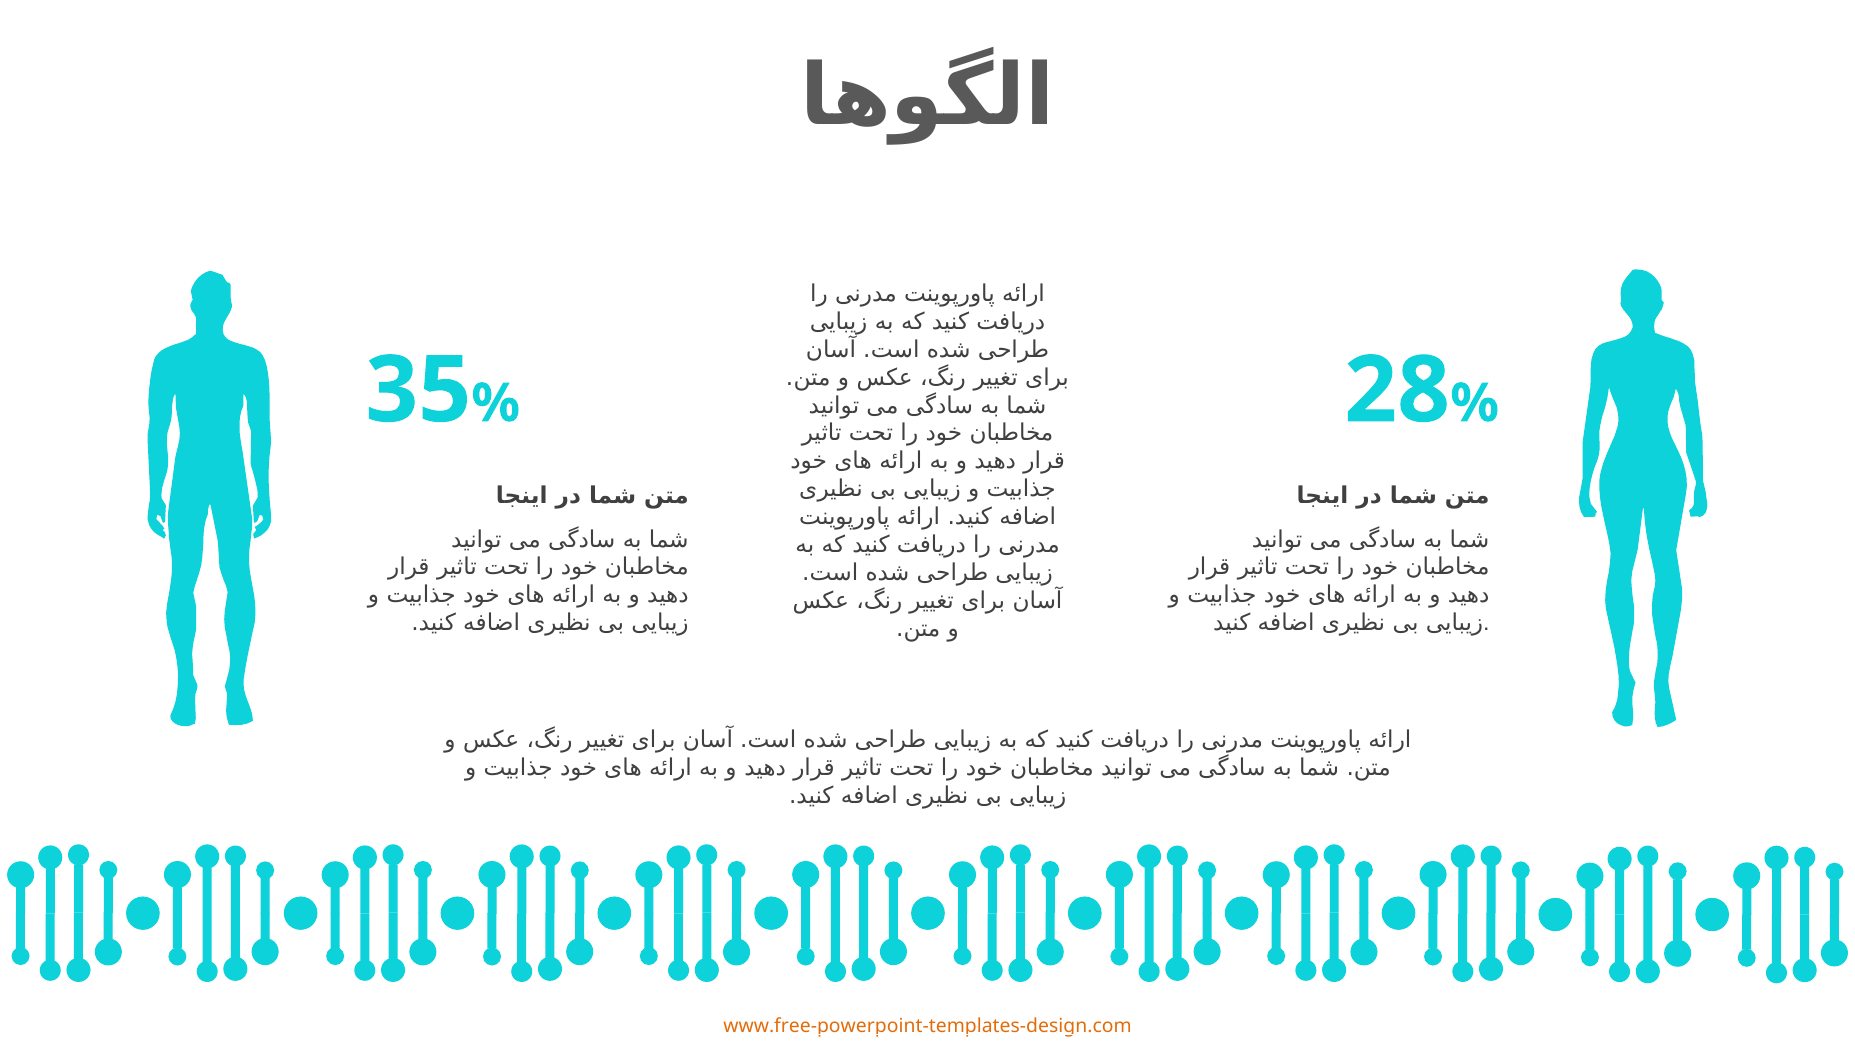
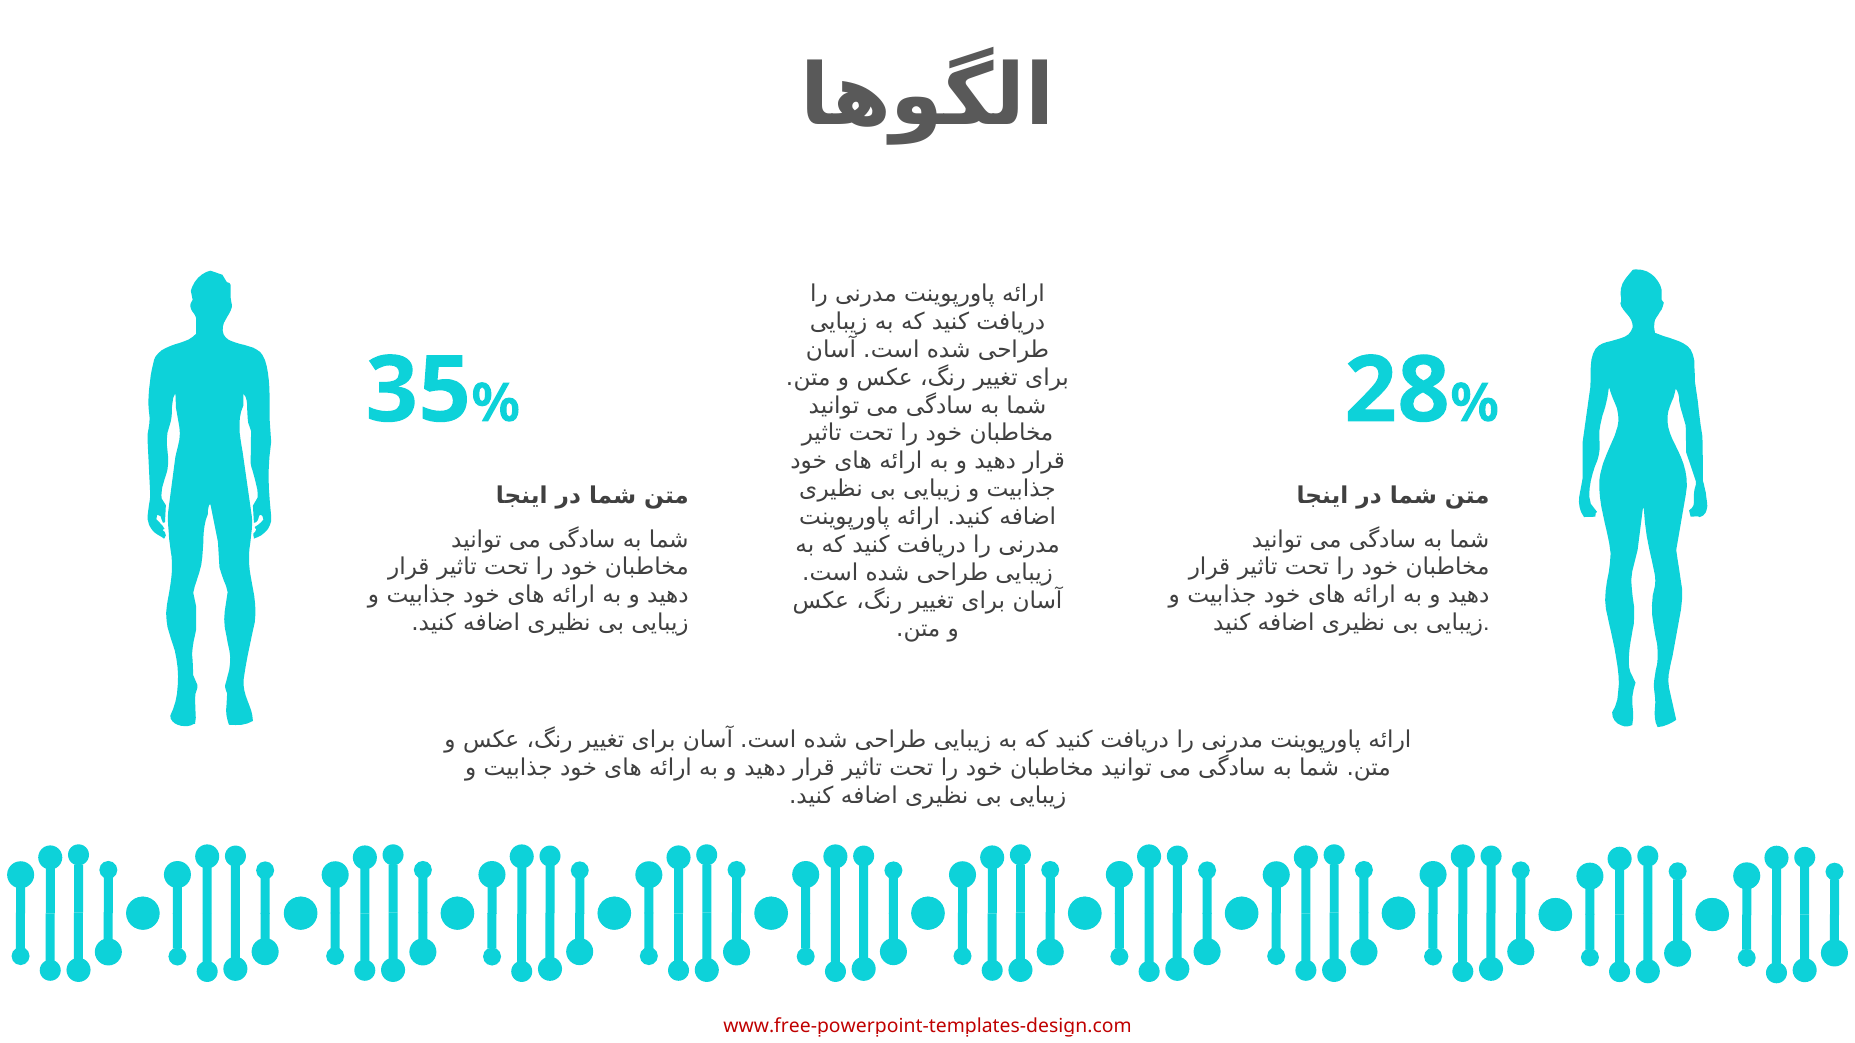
www.free-powerpoint-templates-design.com colour: orange -> red (927, 1026)
